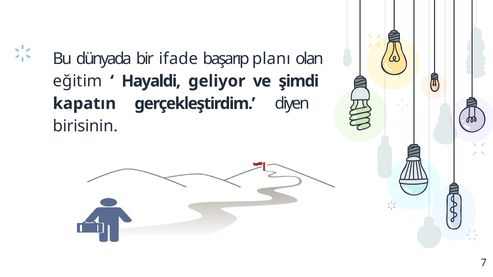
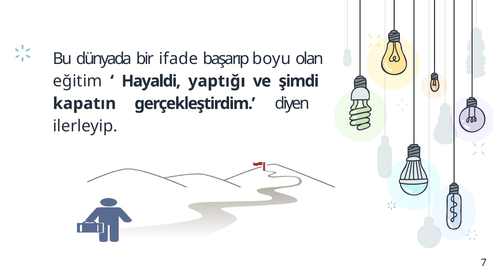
planı: planı -> boyu (272, 59)
geliyor: geliyor -> yaptığı (217, 81)
birisinin: birisinin -> ilerleyip (85, 126)
